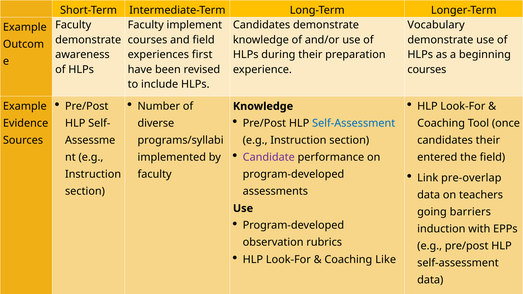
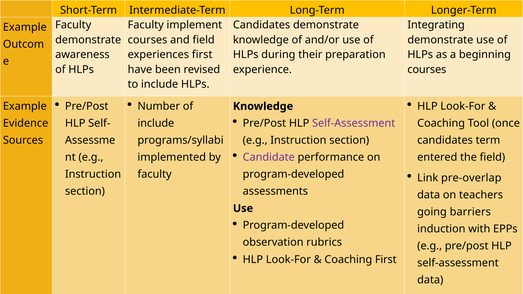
Vocabulary: Vocabulary -> Integrating (436, 25)
Self-Assessment colour: blue -> purple (354, 123)
diverse: diverse -> include (156, 123)
candidates their: their -> term (488, 140)
Coaching Like: Like -> First (386, 260)
